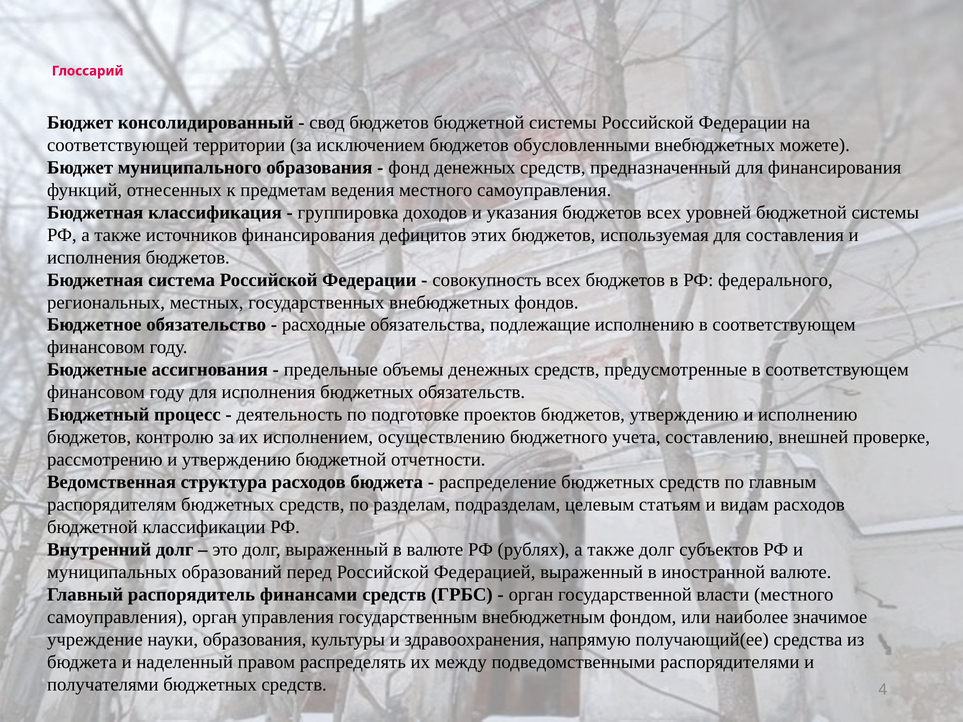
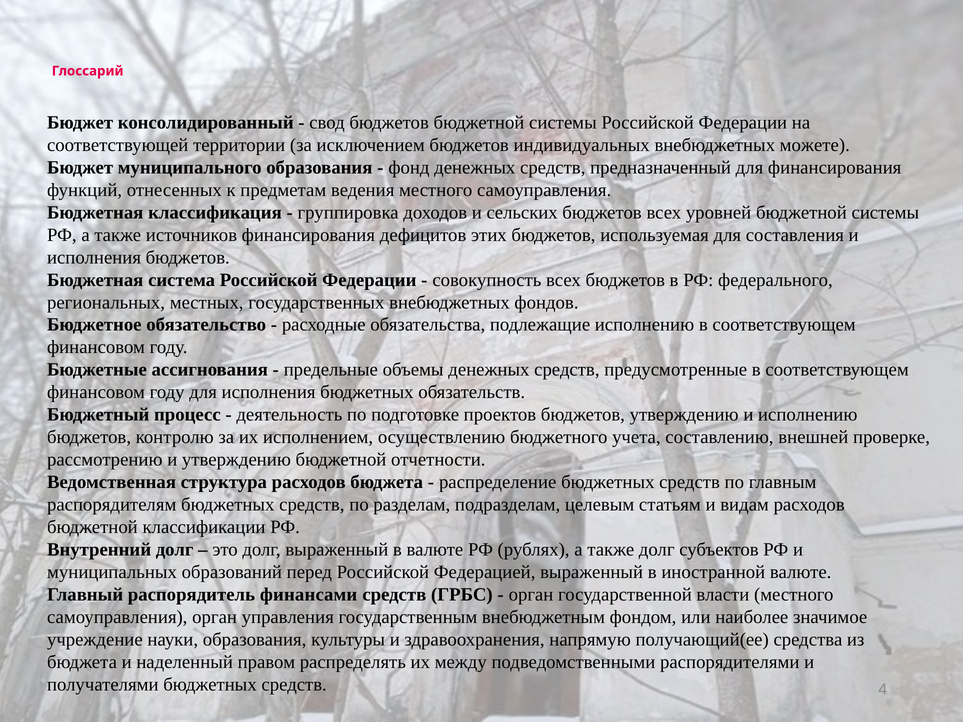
обусловленными: обусловленными -> индивидуальных (582, 145)
указания: указания -> сельских (522, 213)
